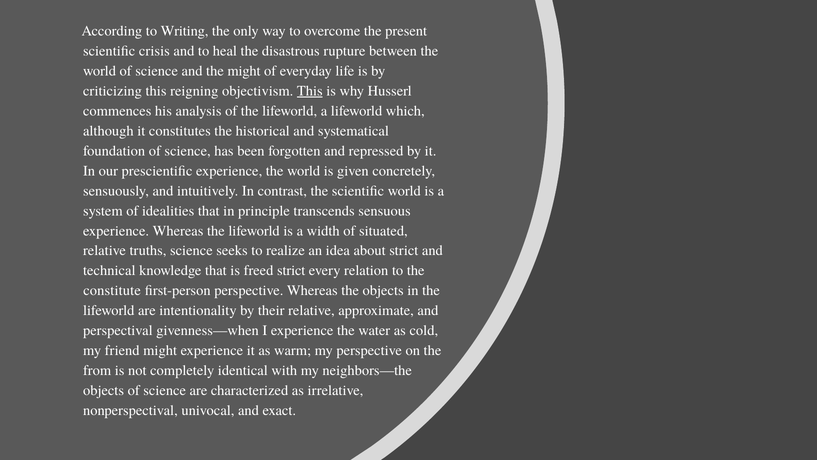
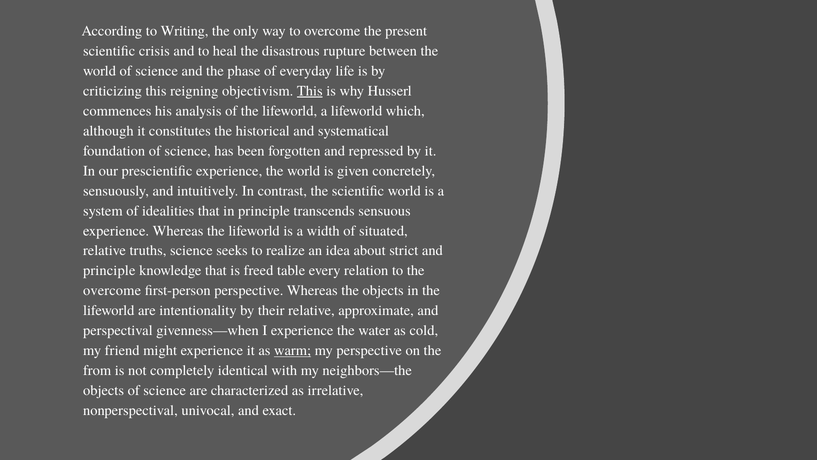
the might: might -> phase (244, 71)
technical: technical -> principle (109, 270)
freed strict: strict -> table (291, 270)
constitute: constitute -> overcome (112, 290)
warm underline: none -> present (293, 350)
